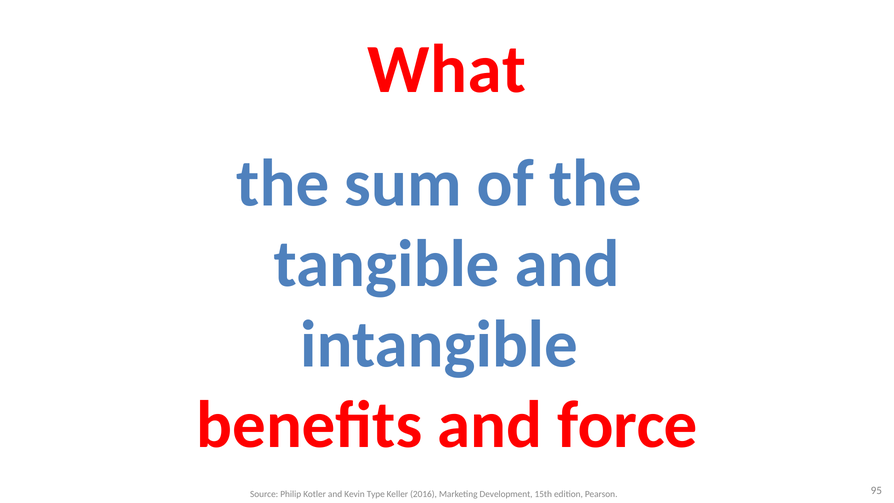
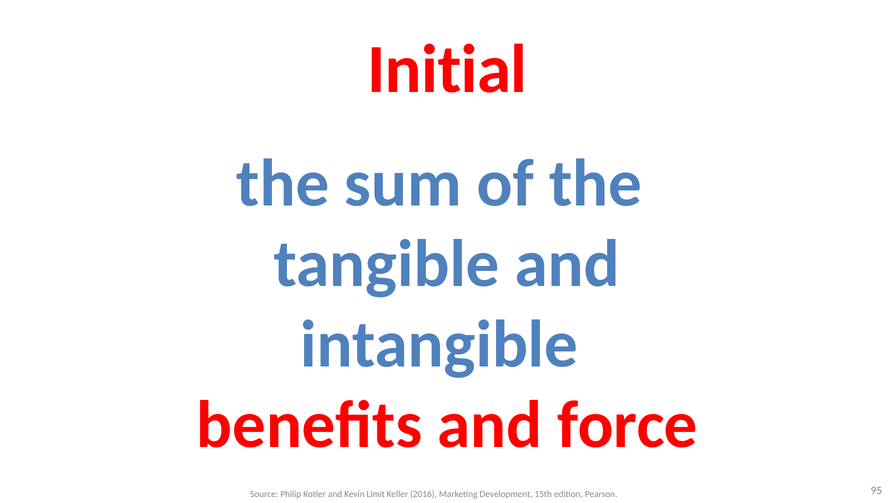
What: What -> Initial (447, 70)
Type: Type -> Limit (376, 494)
